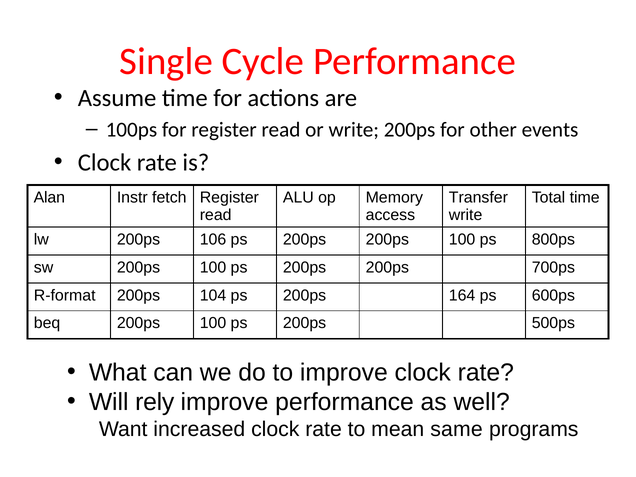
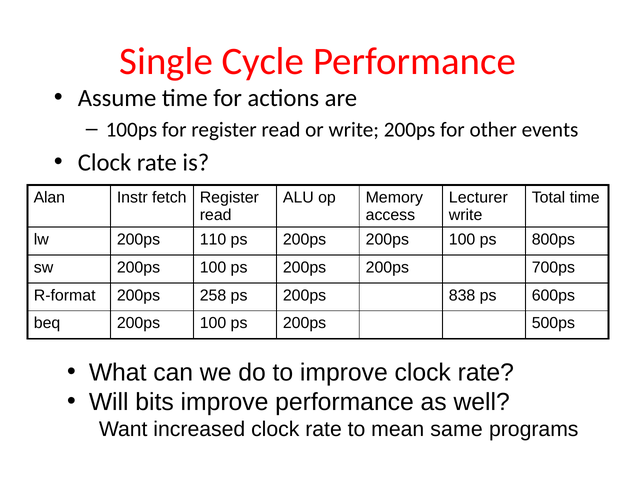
Transfer: Transfer -> Lecturer (478, 197)
106: 106 -> 110 (213, 239)
104: 104 -> 258 (213, 295)
164: 164 -> 838 (462, 295)
rely: rely -> bits (155, 402)
